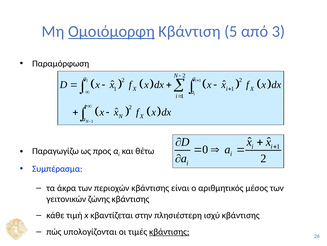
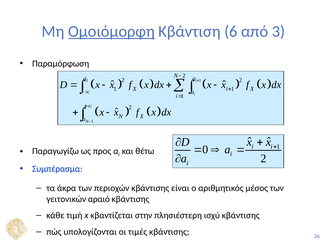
5: 5 -> 6 (231, 31)
ζώνης: ζώνης -> αραιό (99, 198)
κβάντισης underline: present -> none (169, 231)
